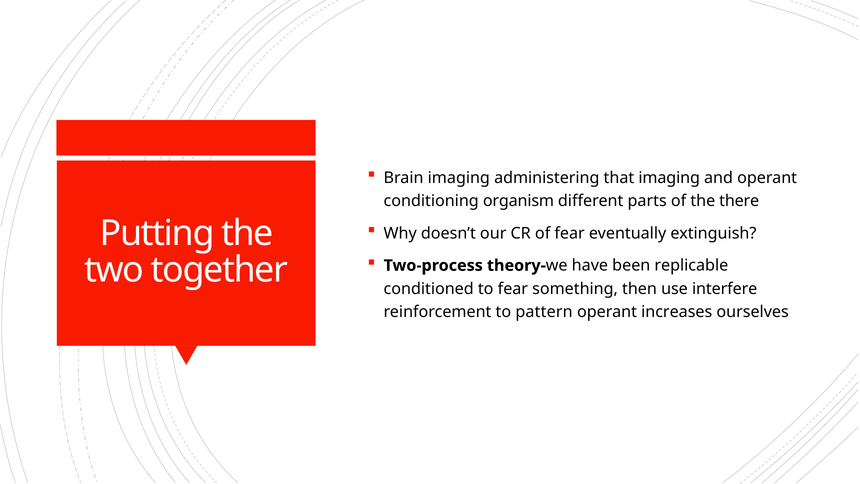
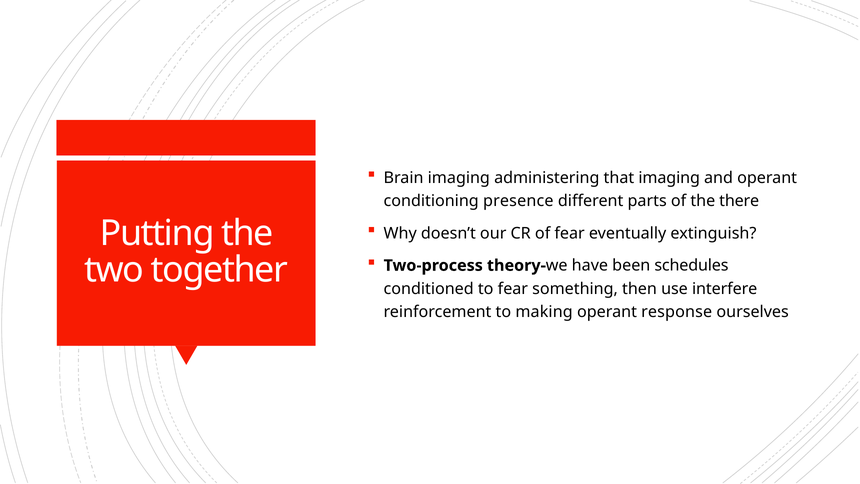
organism: organism -> presence (518, 201)
replicable: replicable -> schedules (691, 265)
pattern: pattern -> making (544, 312)
increases: increases -> response (677, 312)
